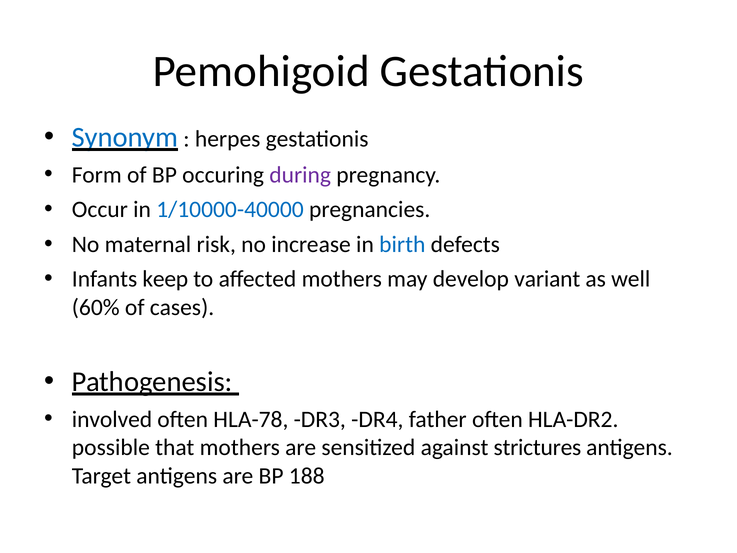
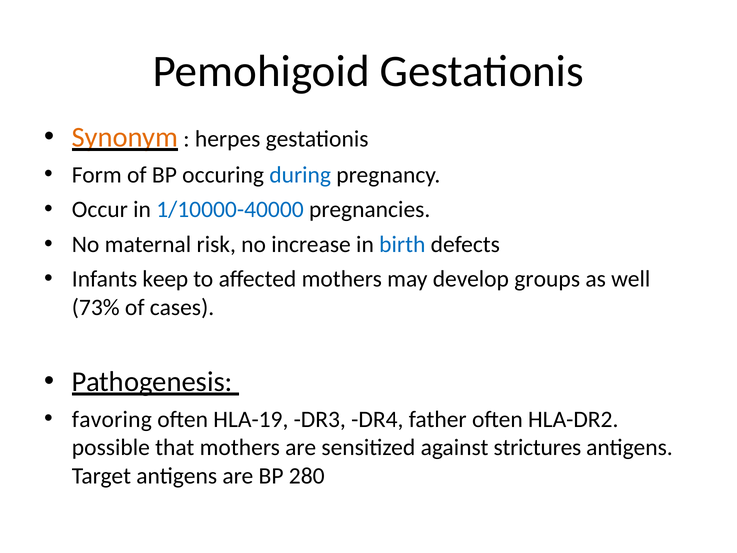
Synonym colour: blue -> orange (125, 137)
during colour: purple -> blue (300, 175)
variant: variant -> groups (547, 279)
60%: 60% -> 73% (96, 307)
involved: involved -> favoring (112, 419)
HLA-78: HLA-78 -> HLA-19 (251, 419)
188: 188 -> 280 (307, 476)
